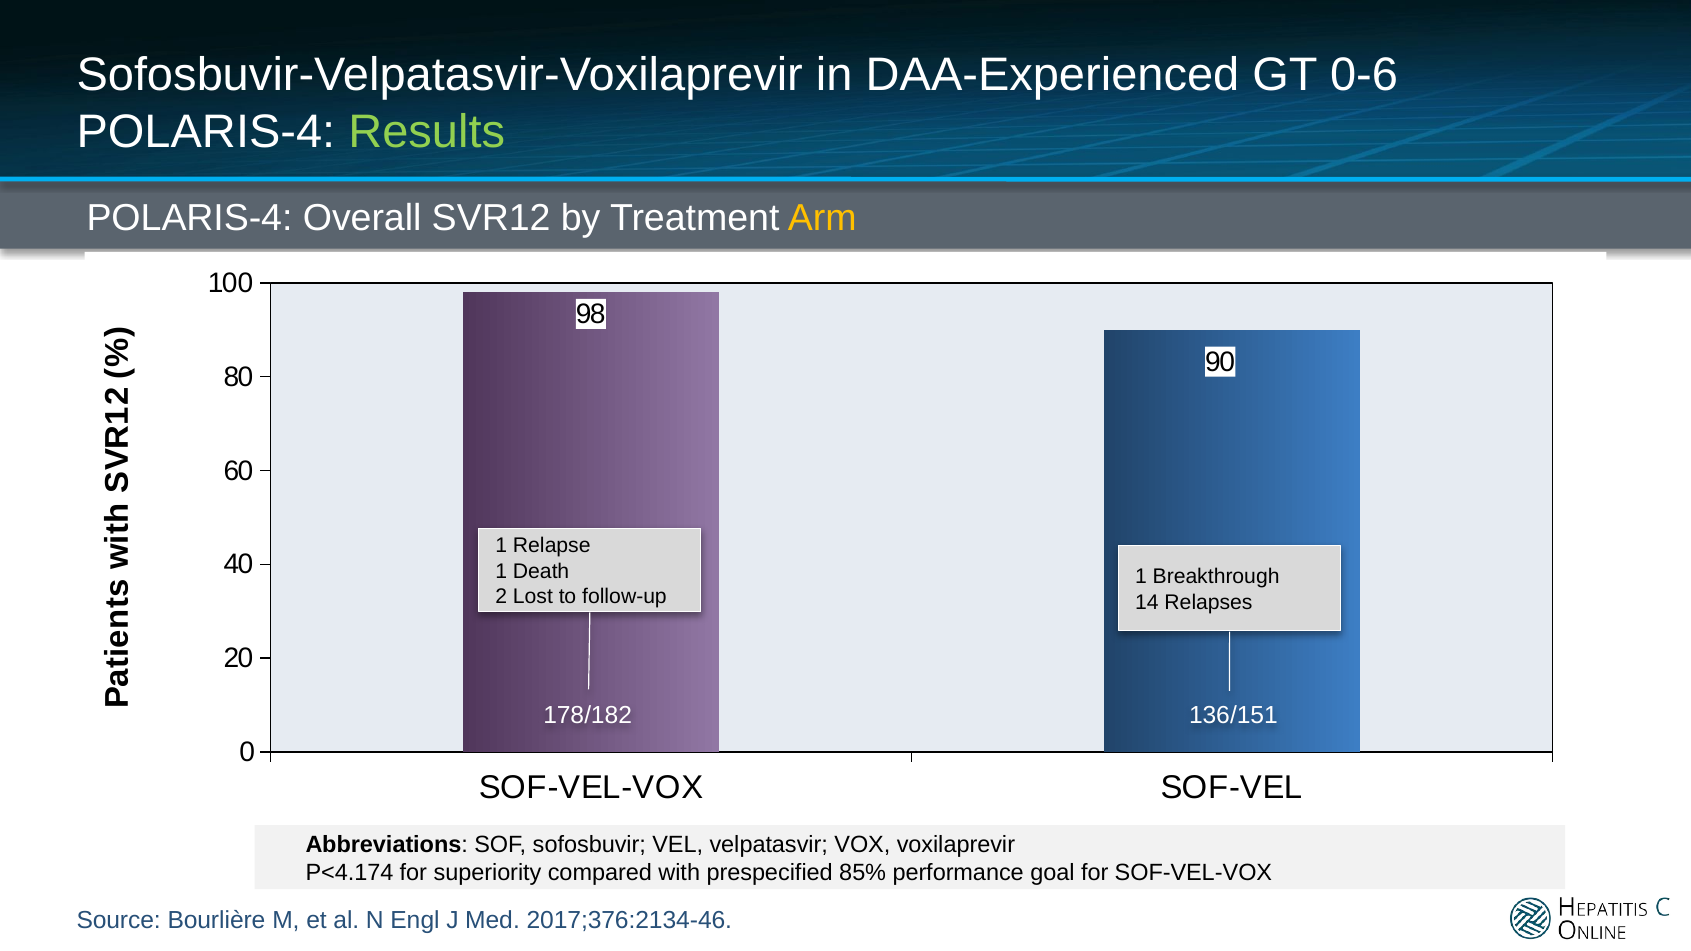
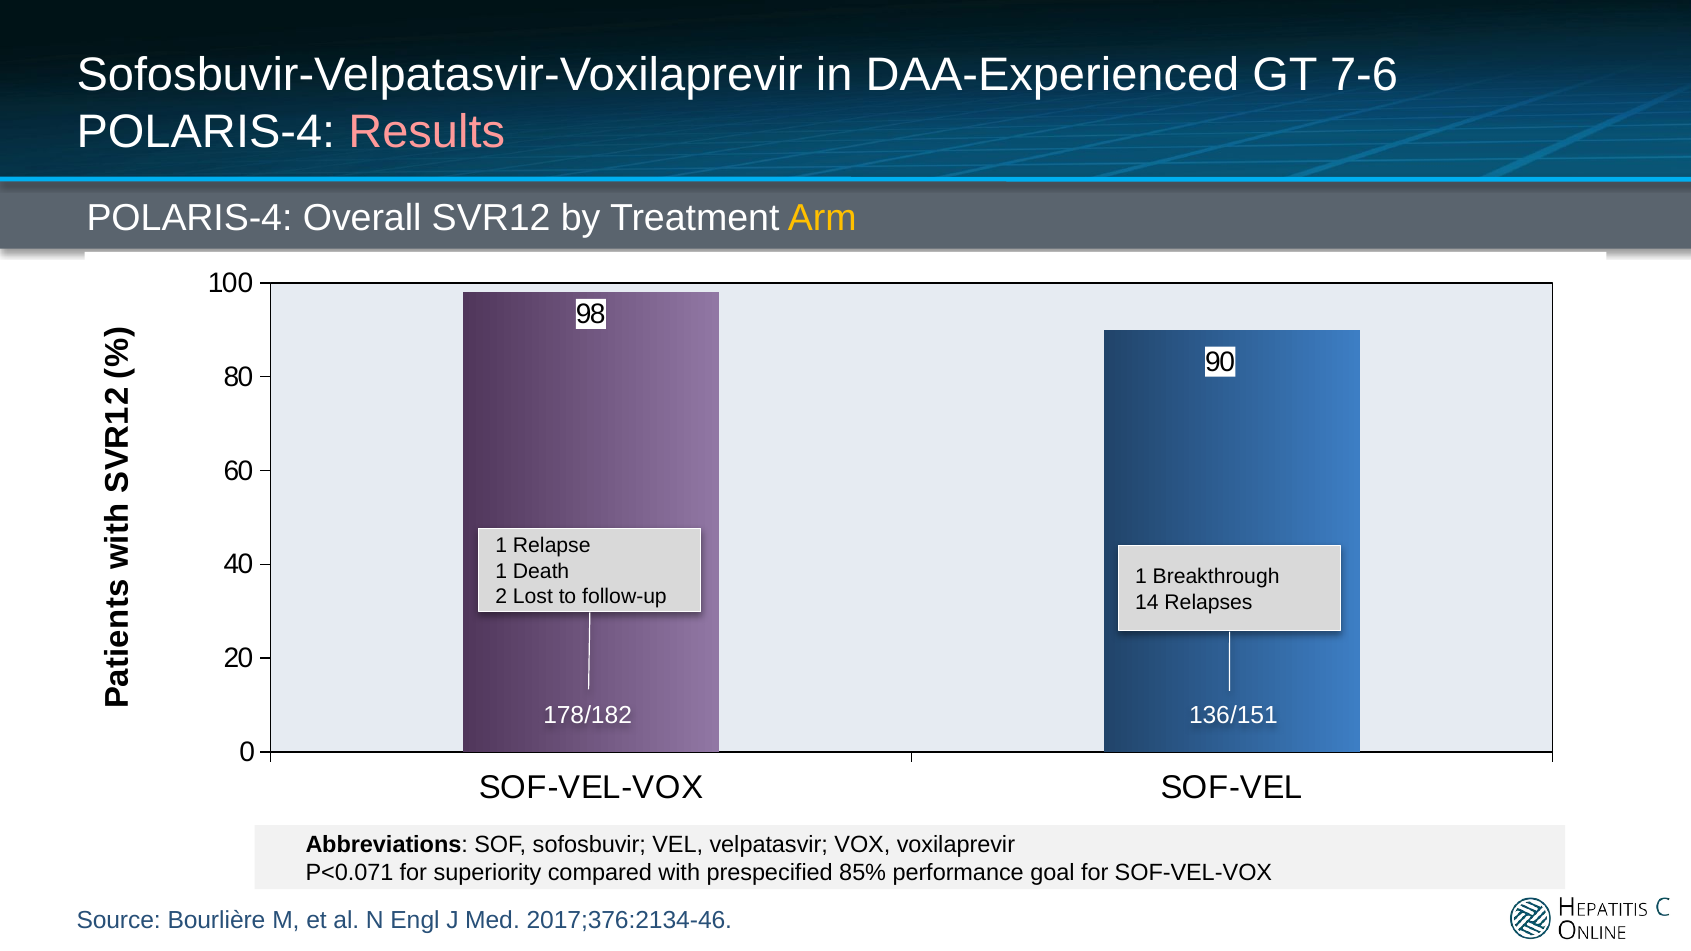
0-6: 0-6 -> 7-6 (1364, 75)
Results colour: light green -> pink (427, 132)
P<4.174: P<4.174 -> P<0.071 (349, 873)
